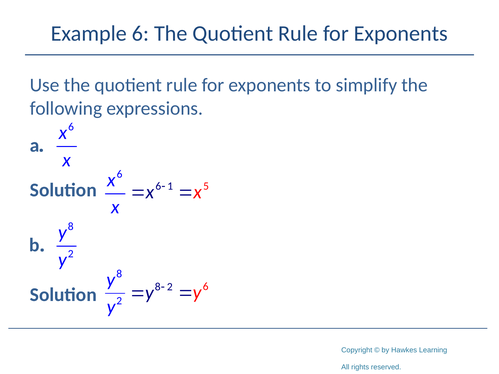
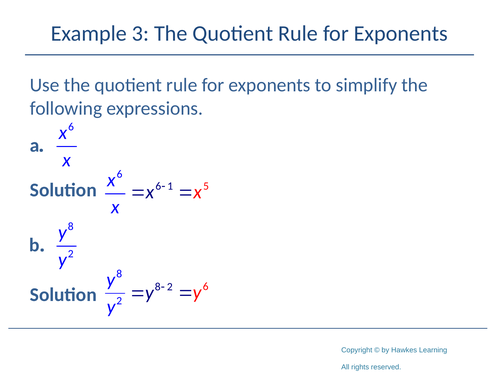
Example 6: 6 -> 3 (140, 34)
